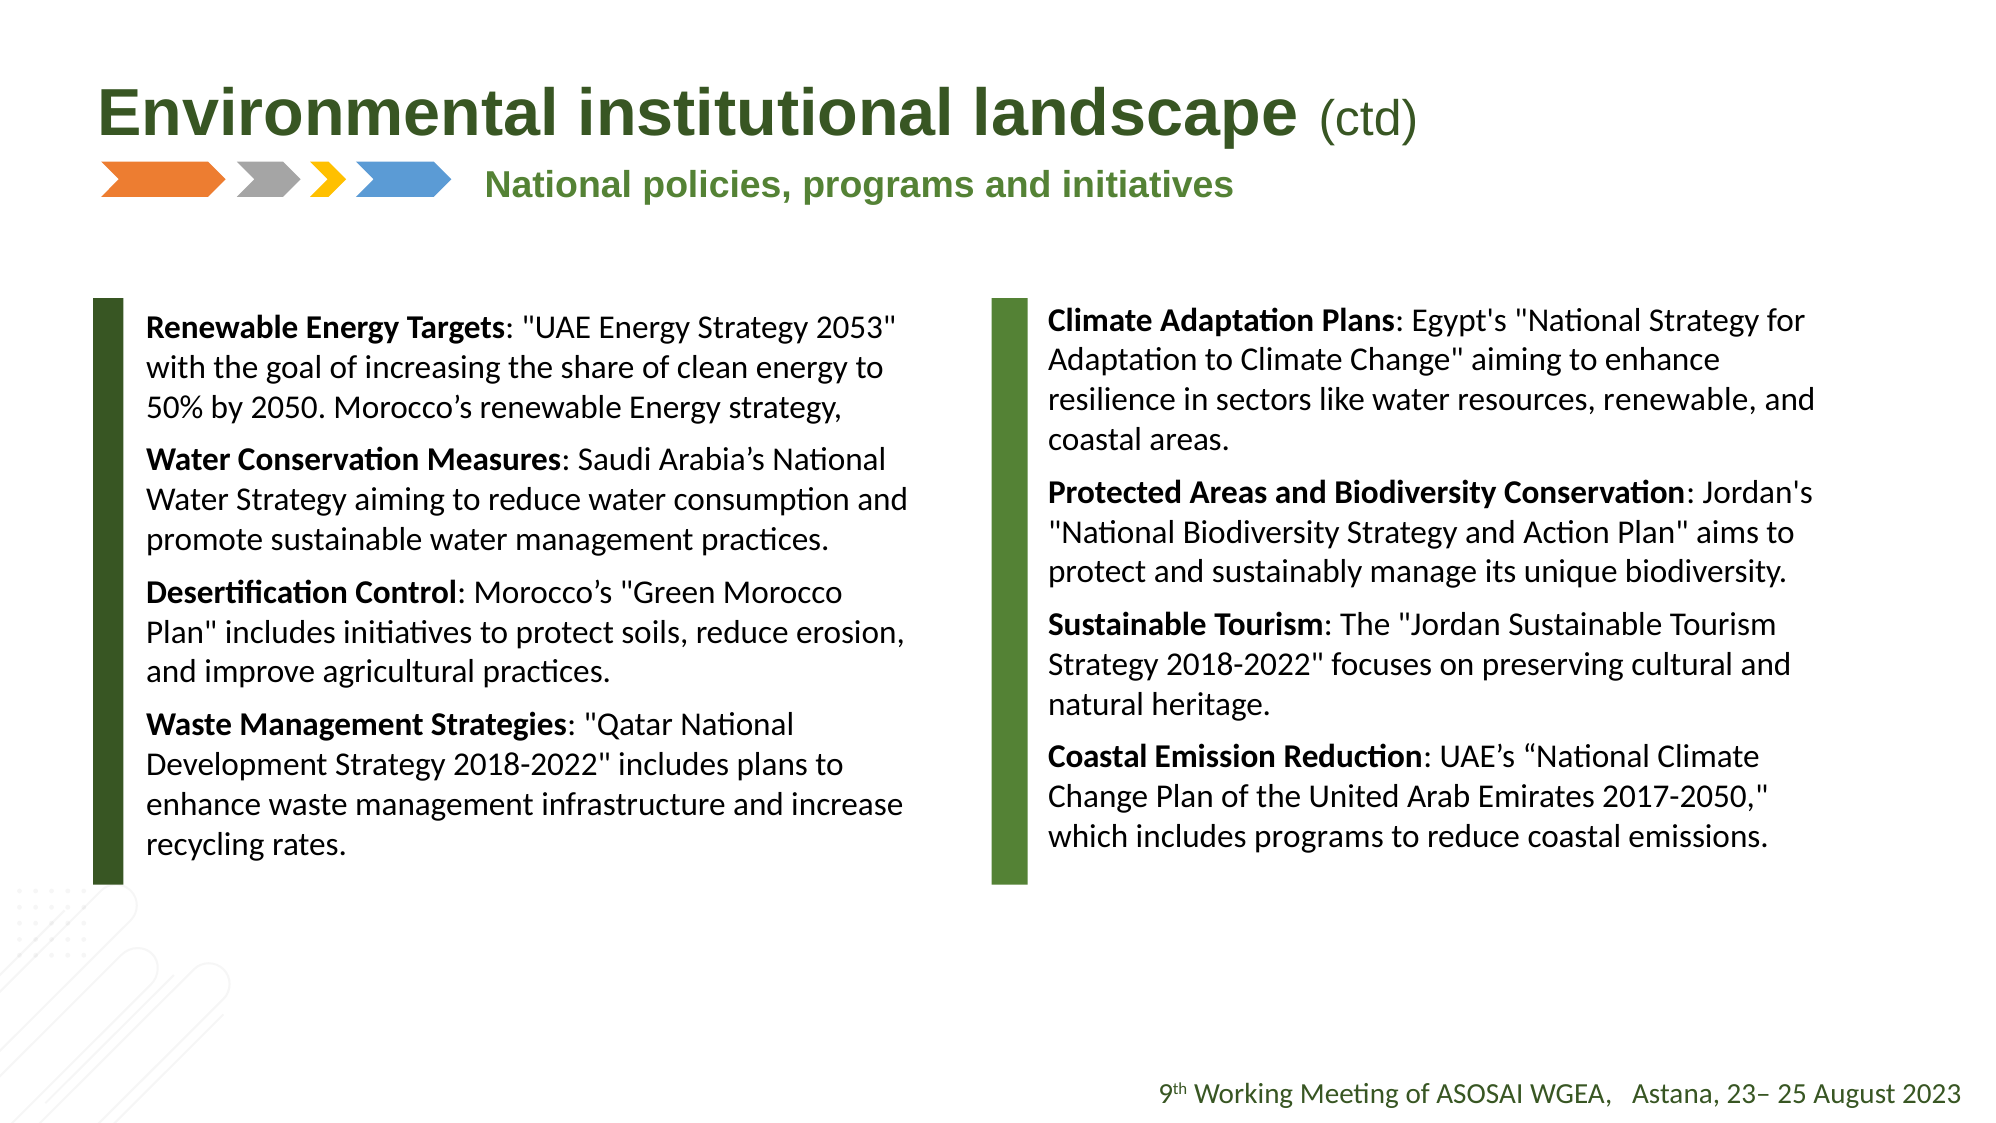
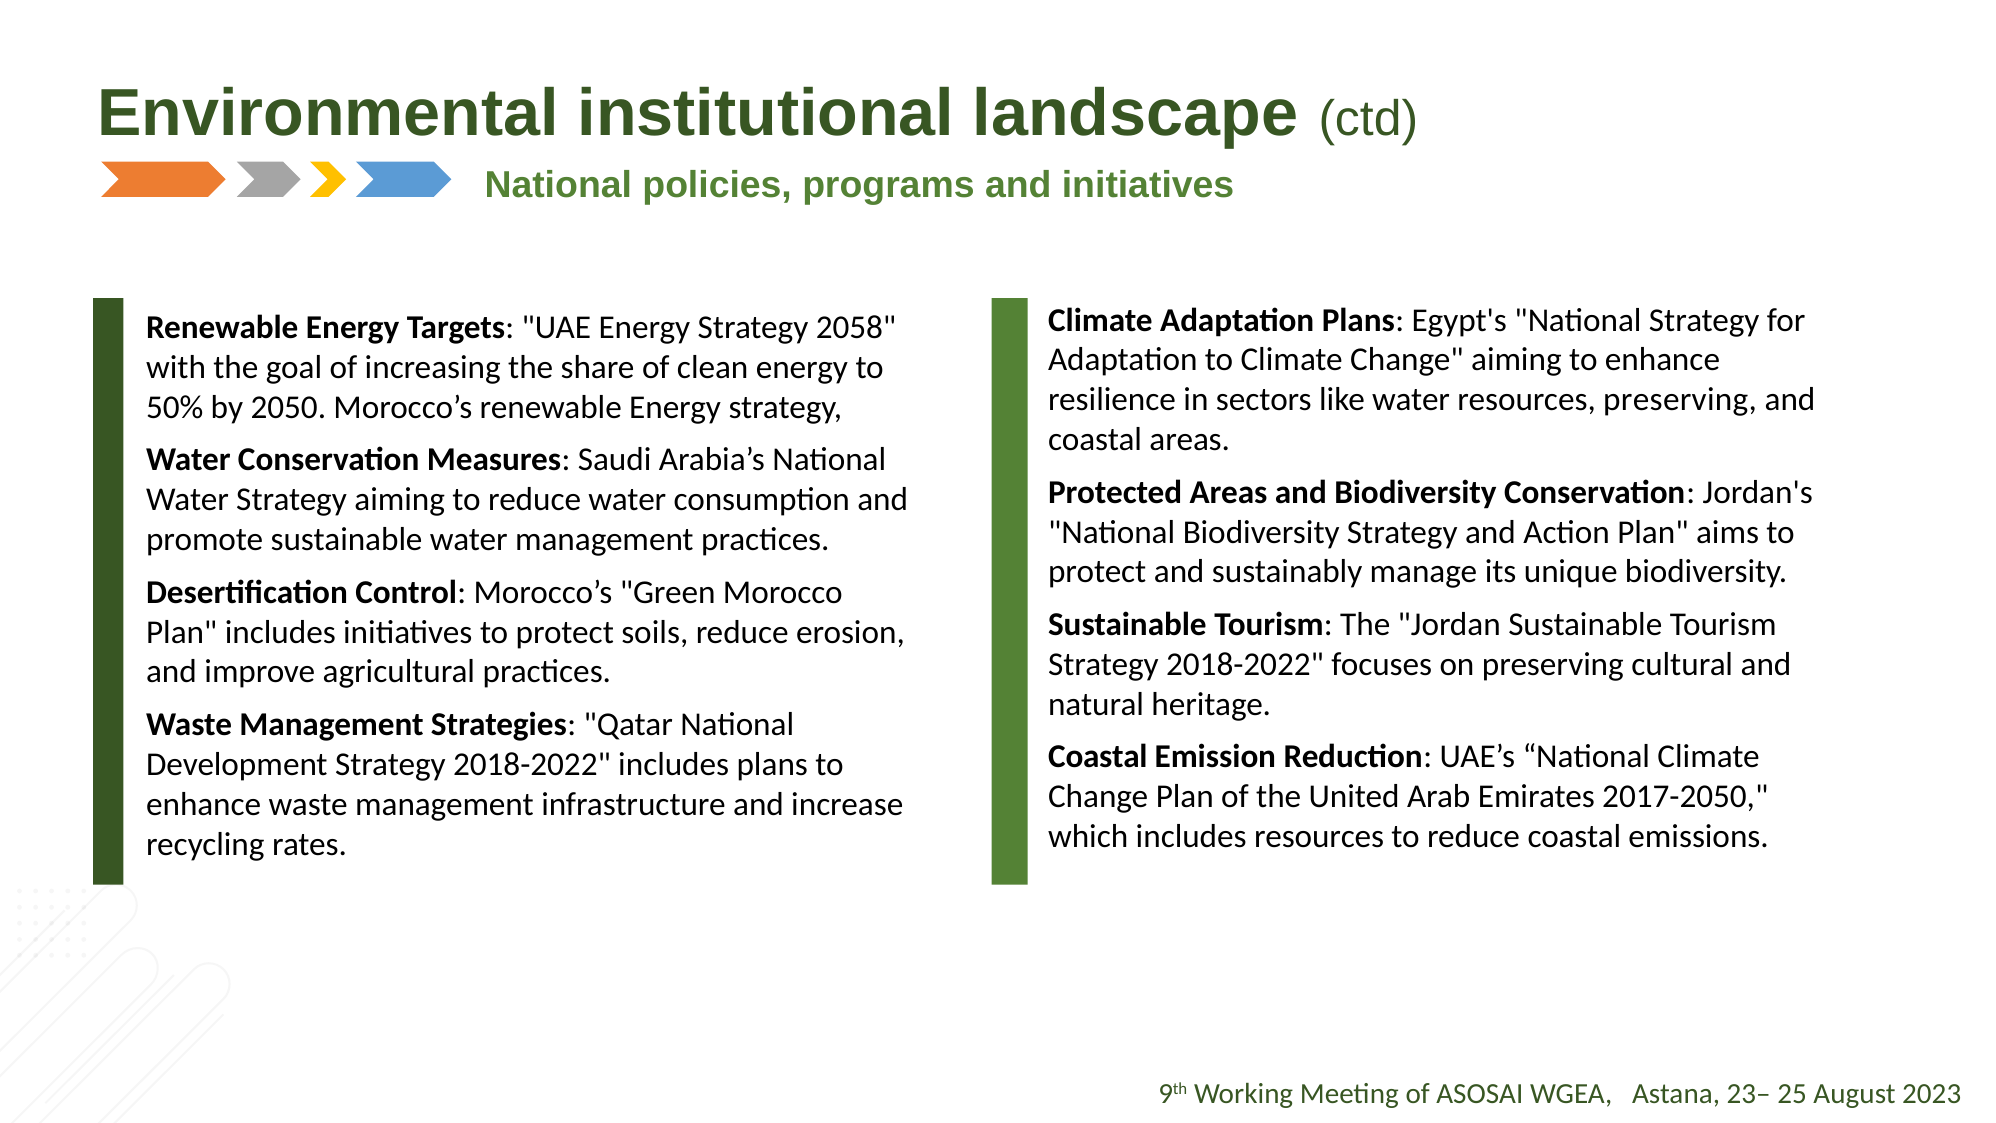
2053: 2053 -> 2058 (856, 328)
resources renewable: renewable -> preserving (1680, 400)
includes programs: programs -> resources (1319, 836)
